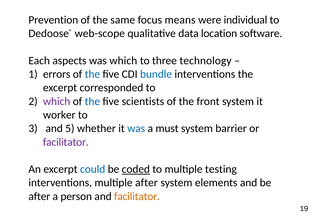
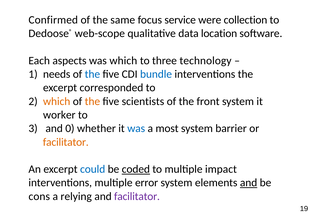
Prevention: Prevention -> Confirmed (53, 20)
means: means -> service (180, 20)
individual: individual -> collection (245, 20)
errors: errors -> needs (57, 74)
which colour: purple -> orange (57, 101)
the colour: blue -> orange (92, 101)
5: 5 -> 0 (70, 128)
must: must -> most (167, 128)
facilitator colour: purple -> orange (66, 142)
testing: testing -> impact (221, 169)
multiple after: after -> error (147, 183)
and underline: none -> present (249, 183)
after: after -> cons (39, 196)
person: person -> relying (76, 196)
facilitator colour: orange -> purple (137, 196)
